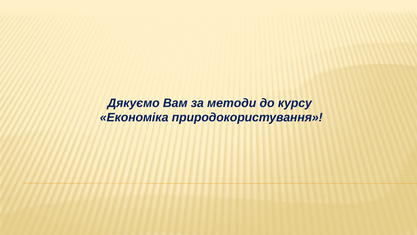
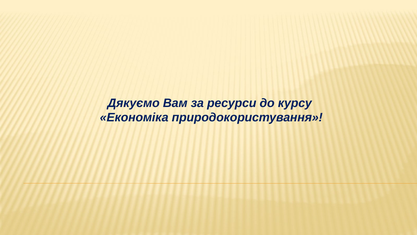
методи: методи -> ресурси (232, 103)
